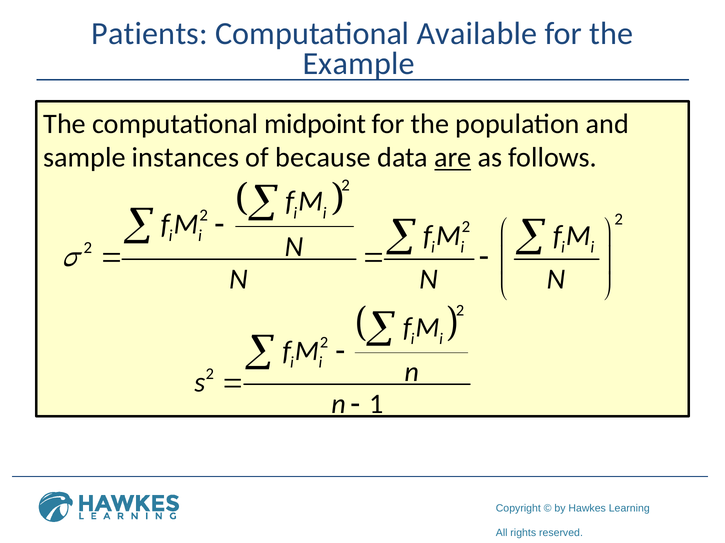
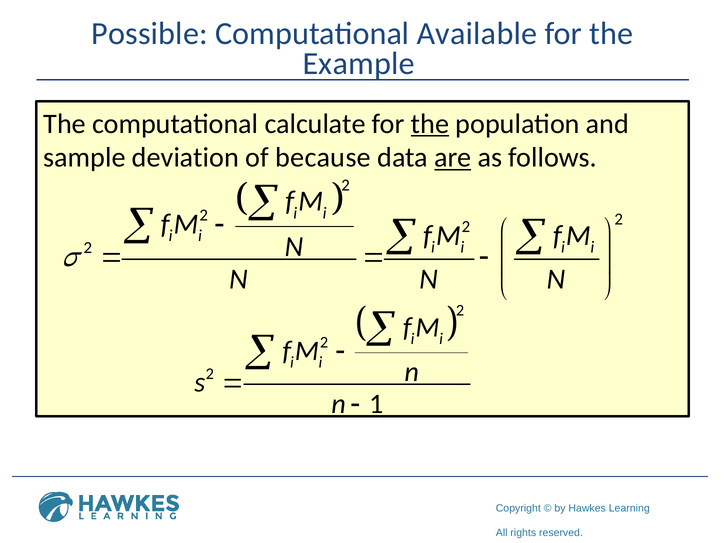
Patients: Patients -> Possible (150, 34)
midpoint: midpoint -> calculate (315, 124)
the underline: none -> present (430, 124)
instances: instances -> deviation (185, 158)
